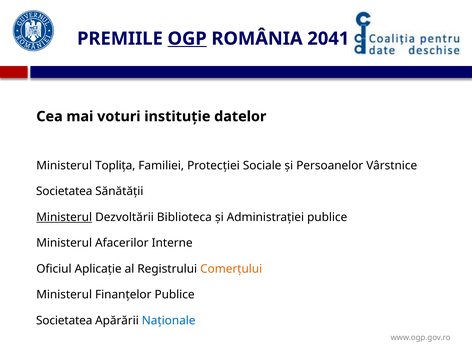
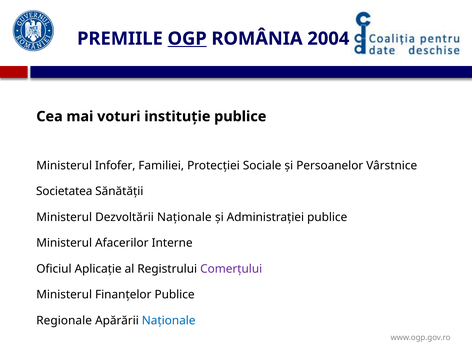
2041: 2041 -> 2004 (328, 39)
instituție datelor: datelor -> publice (240, 116)
Toplița: Toplița -> Infofer (115, 166)
Ministerul underline: present -> none (64, 217)
Dezvoltării Biblioteca: Biblioteca -> Naționale (184, 217)
Comerțului colour: orange -> purple (231, 269)
Societatea: Societatea -> Regionale (64, 321)
